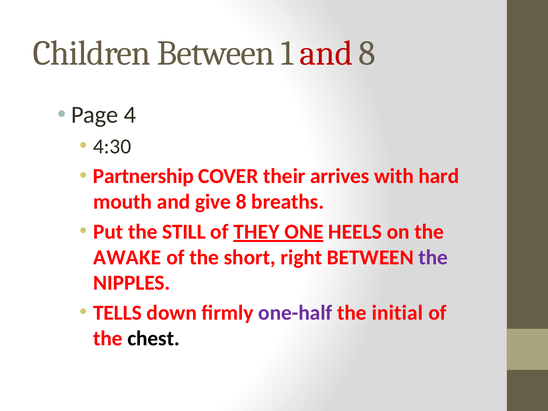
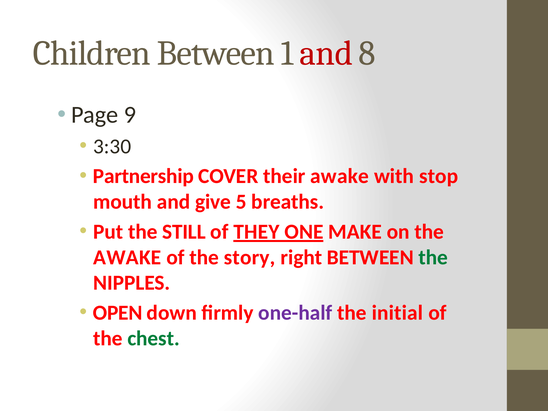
4: 4 -> 9 (130, 115)
4:30: 4:30 -> 3:30 (112, 146)
their arrives: arrives -> awake (340, 176)
hard: hard -> stop (439, 176)
give 8: 8 -> 5 (241, 202)
HEELS: HEELS -> MAKE (355, 232)
short: short -> story (250, 257)
the colour: purple -> green (433, 257)
TELLS: TELLS -> OPEN (118, 313)
chest colour: black -> green (154, 338)
